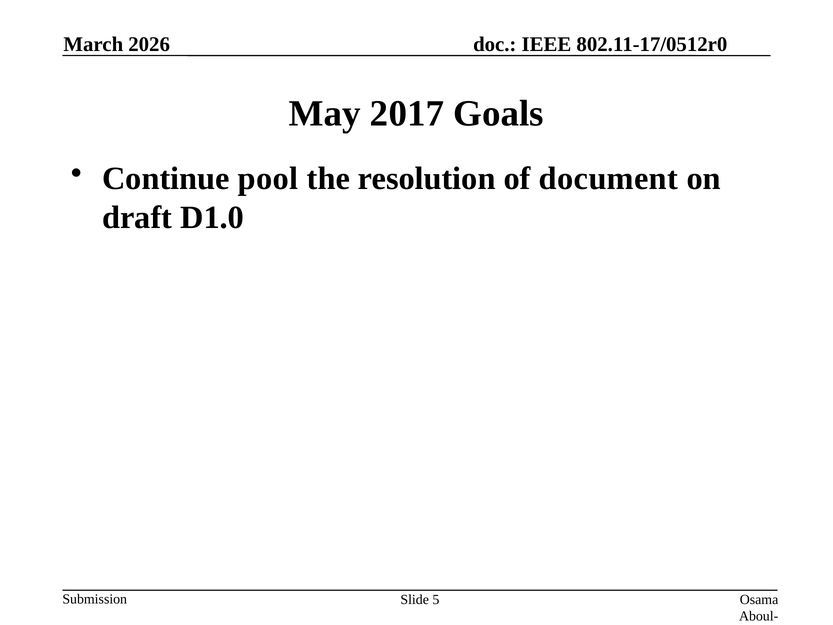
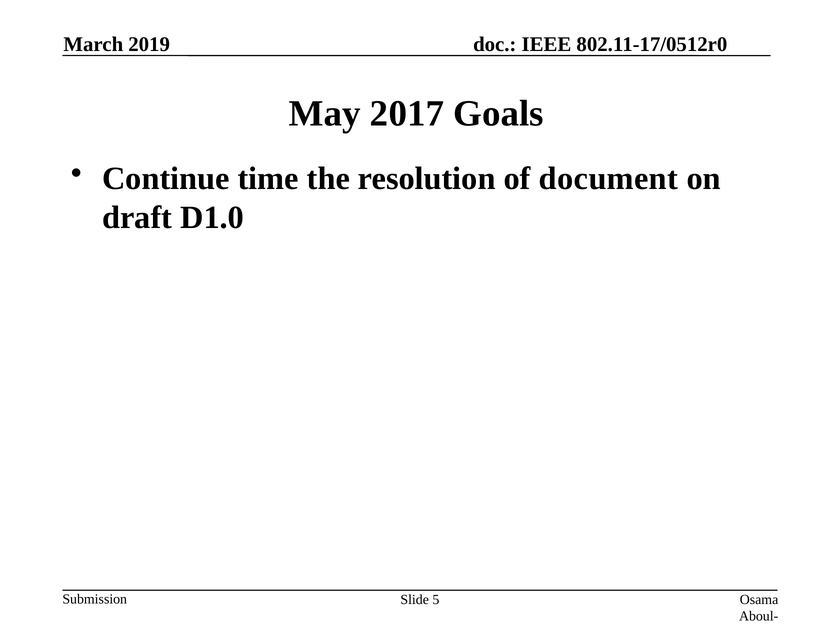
2026: 2026 -> 2019 (149, 45)
pool: pool -> time (268, 179)
